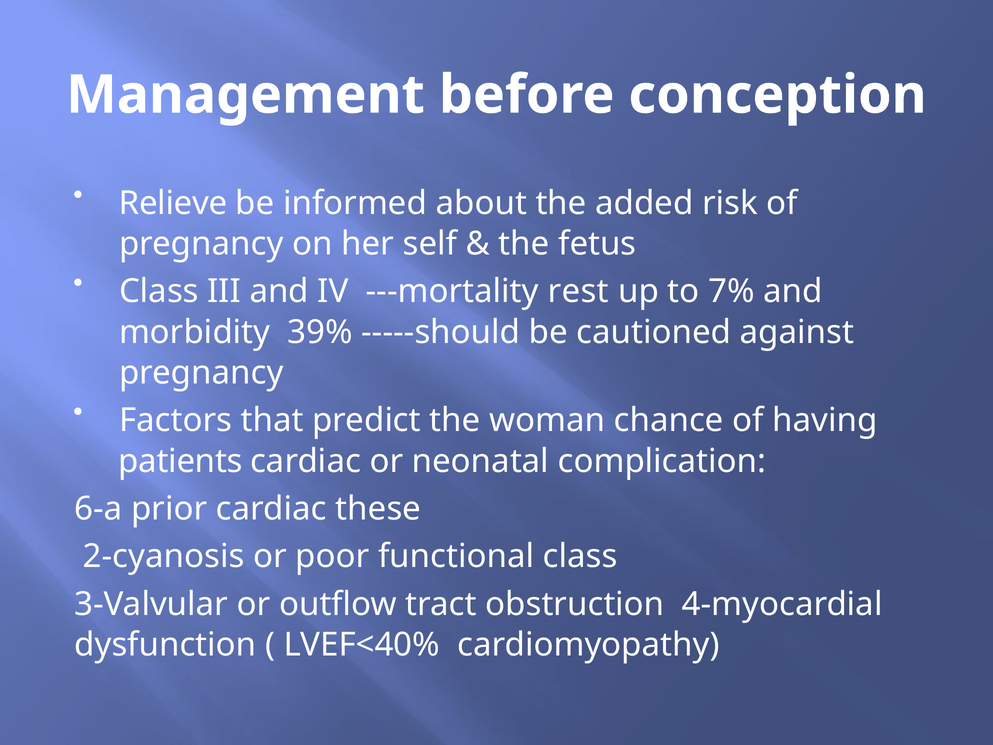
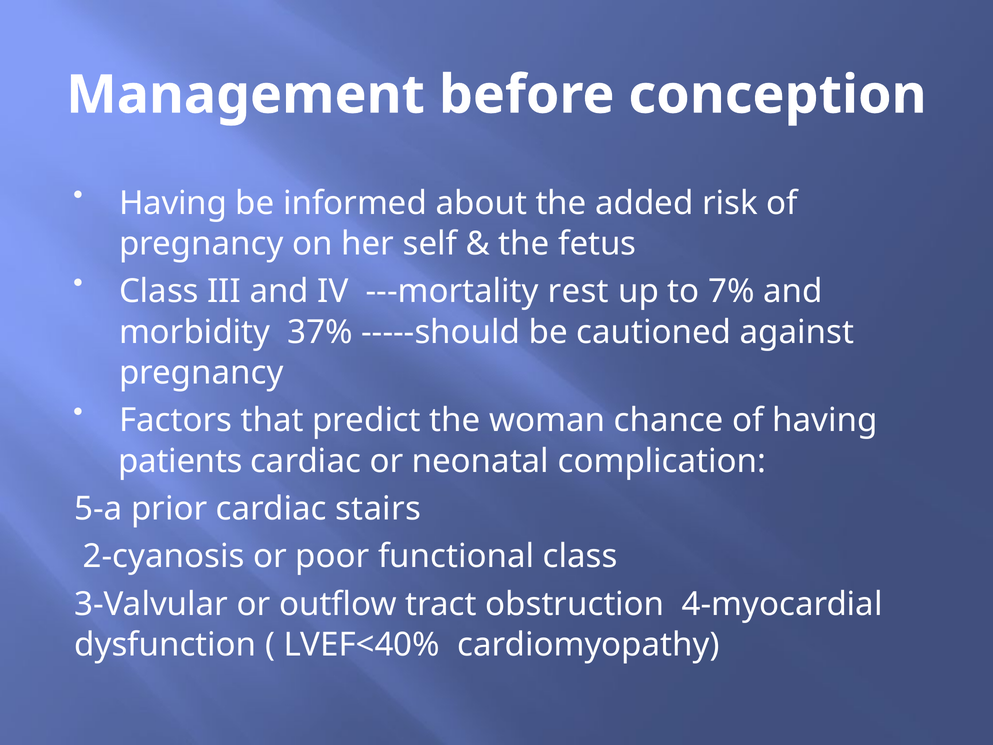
Relieve: Relieve -> Having (173, 203)
39%: 39% -> 37% (320, 332)
6-a: 6-a -> 5-a (98, 509)
these: these -> stairs (378, 509)
